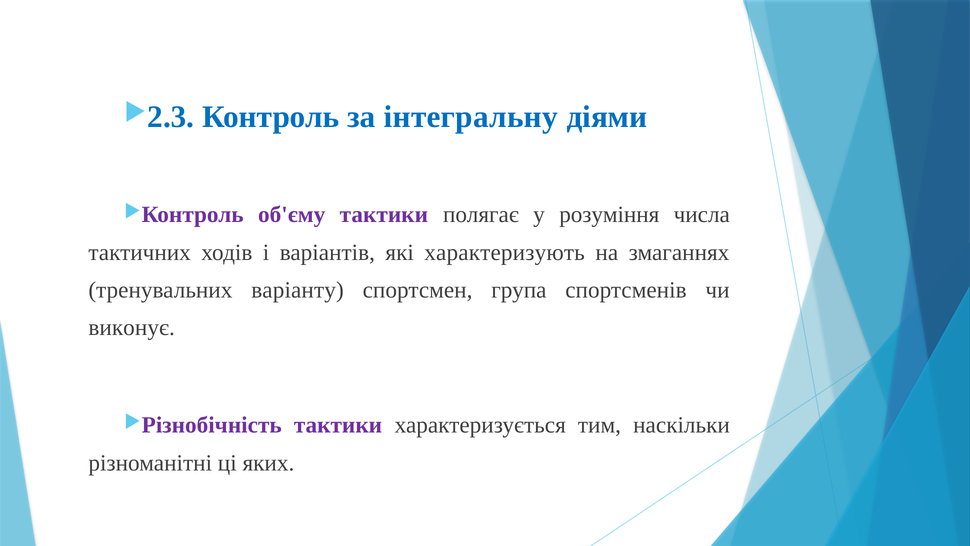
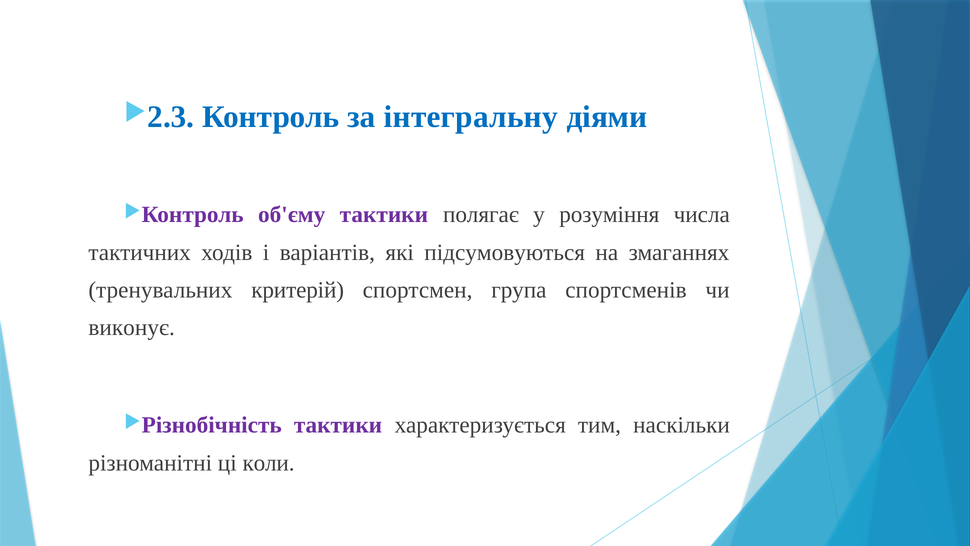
характеризують: характеризують -> підсумовуються (505, 252)
варіанту: варіанту -> критерій (298, 290)
яких: яких -> коли (269, 463)
